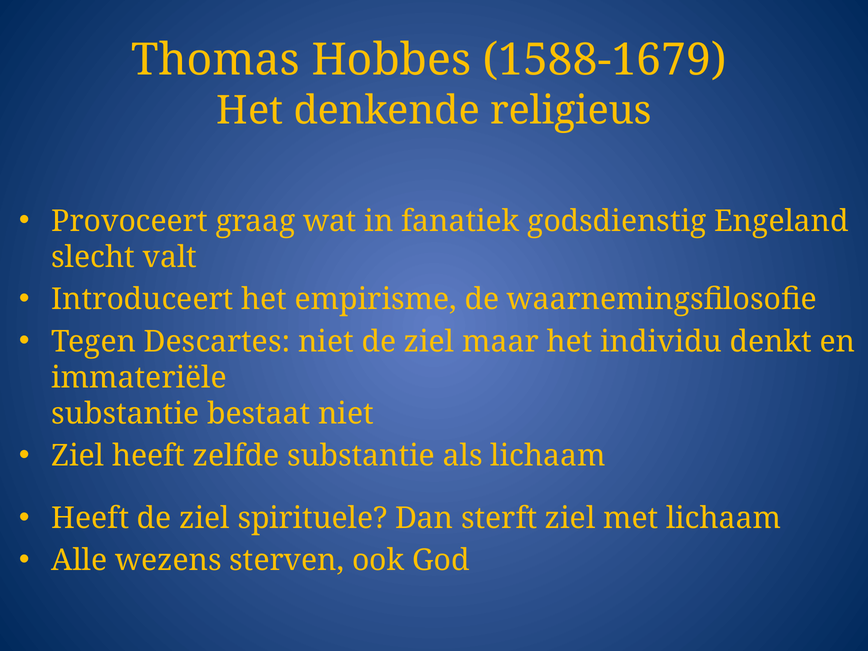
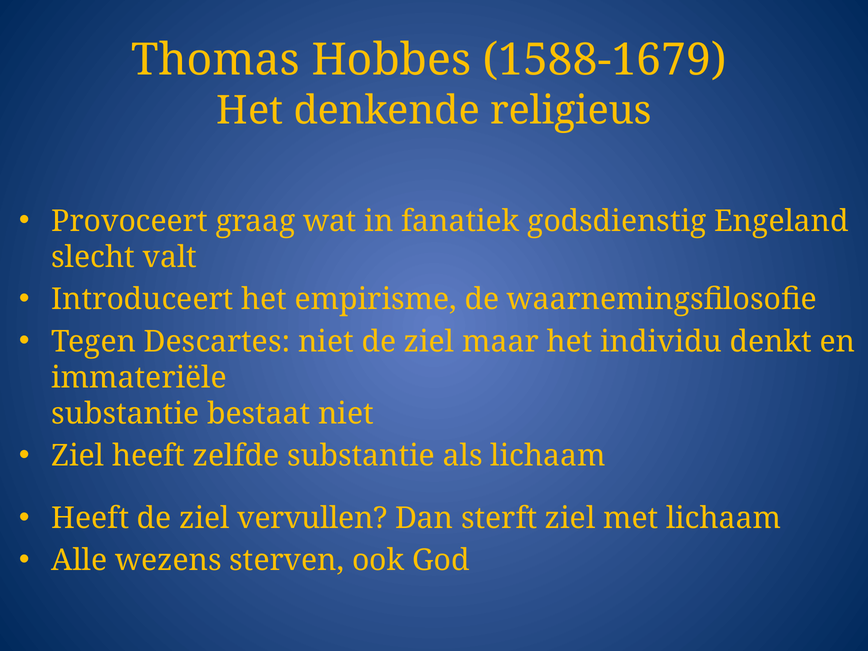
spirituele: spirituele -> vervullen (313, 518)
